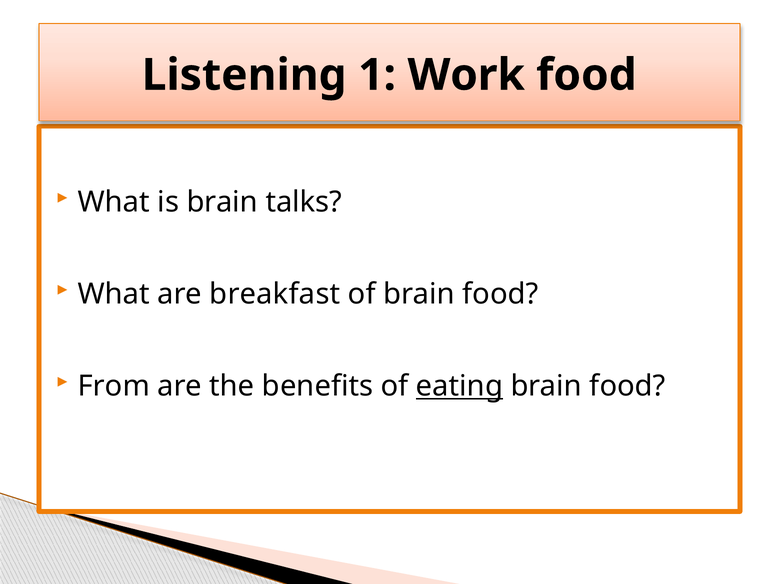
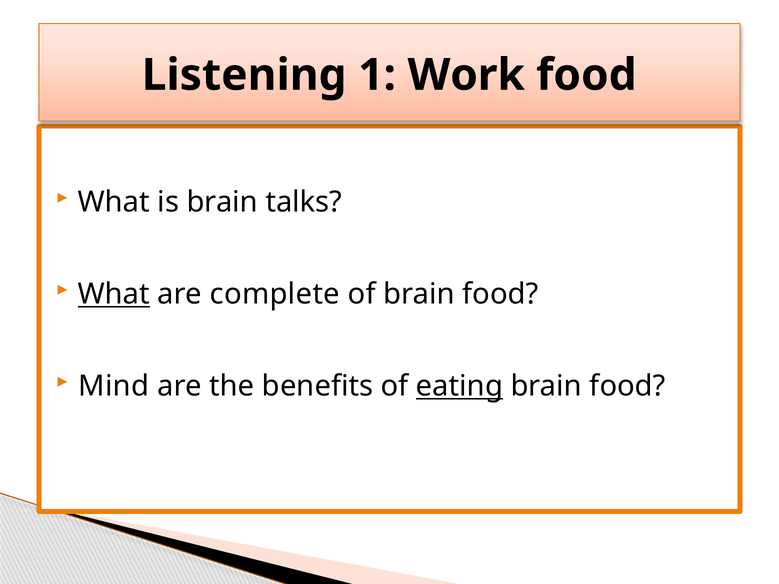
What underline: none -> present (114, 294)
breakfast: breakfast -> complete (275, 294)
From: From -> Mind (114, 386)
